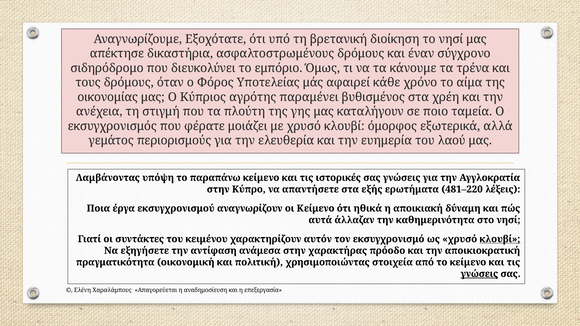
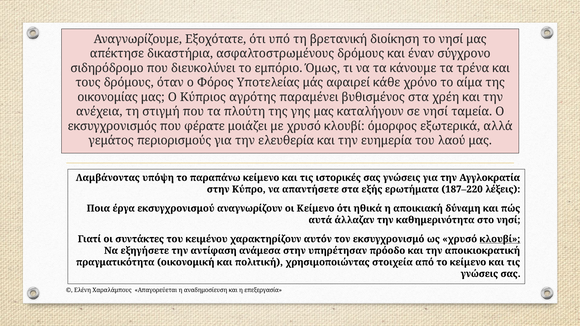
σε ποιο: ποιο -> νησί (435, 112)
481–220: 481–220 -> 187–220 (462, 189)
χαρακτήρας: χαρακτήρας -> υπηρέτησαν (338, 251)
γνώσεις underline: present -> none (479, 274)
